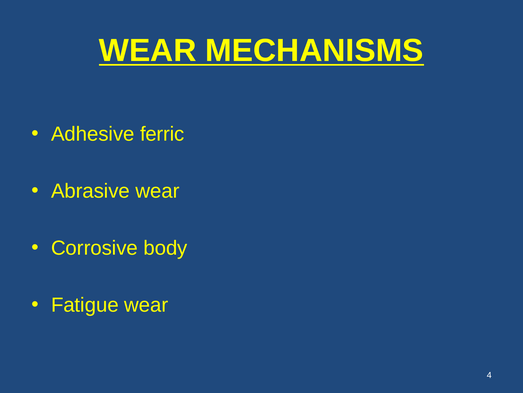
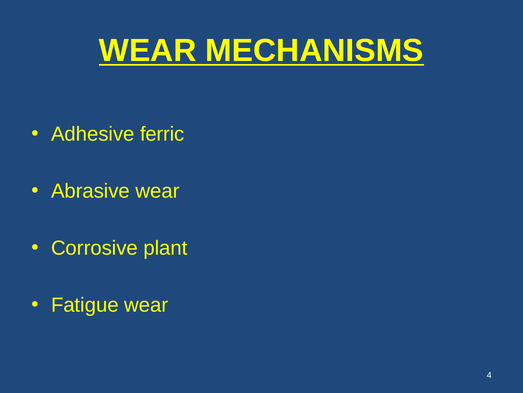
body: body -> plant (165, 248)
